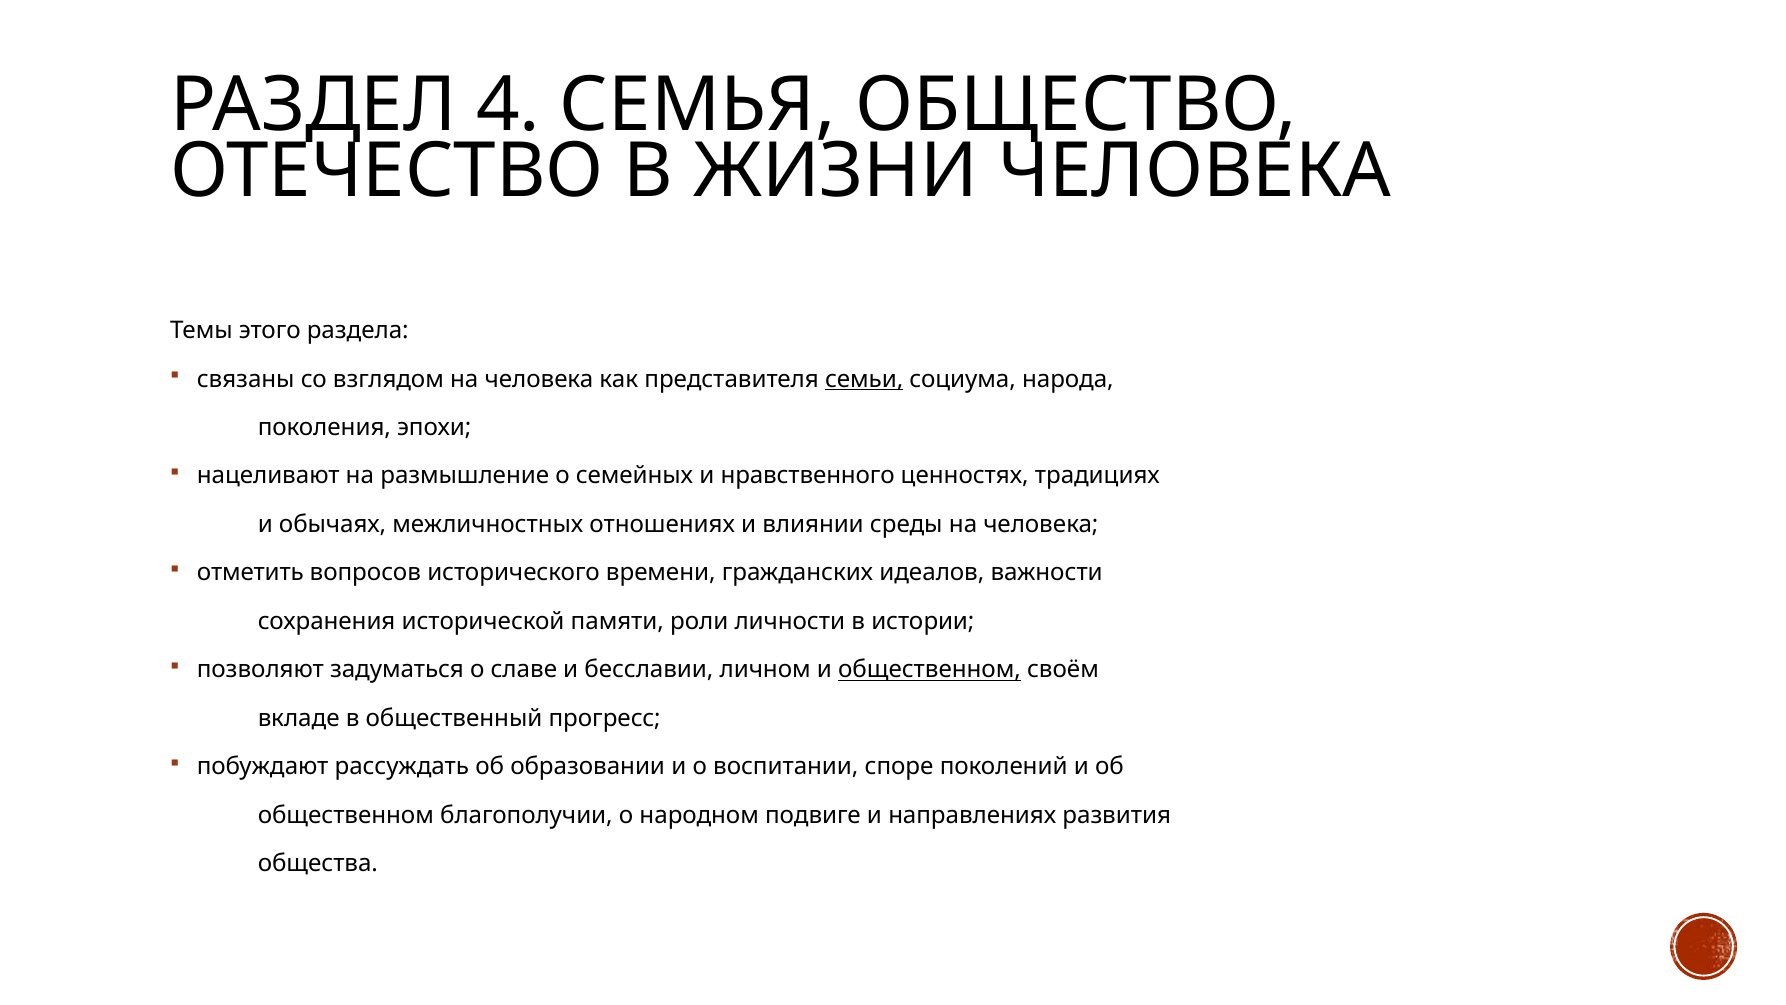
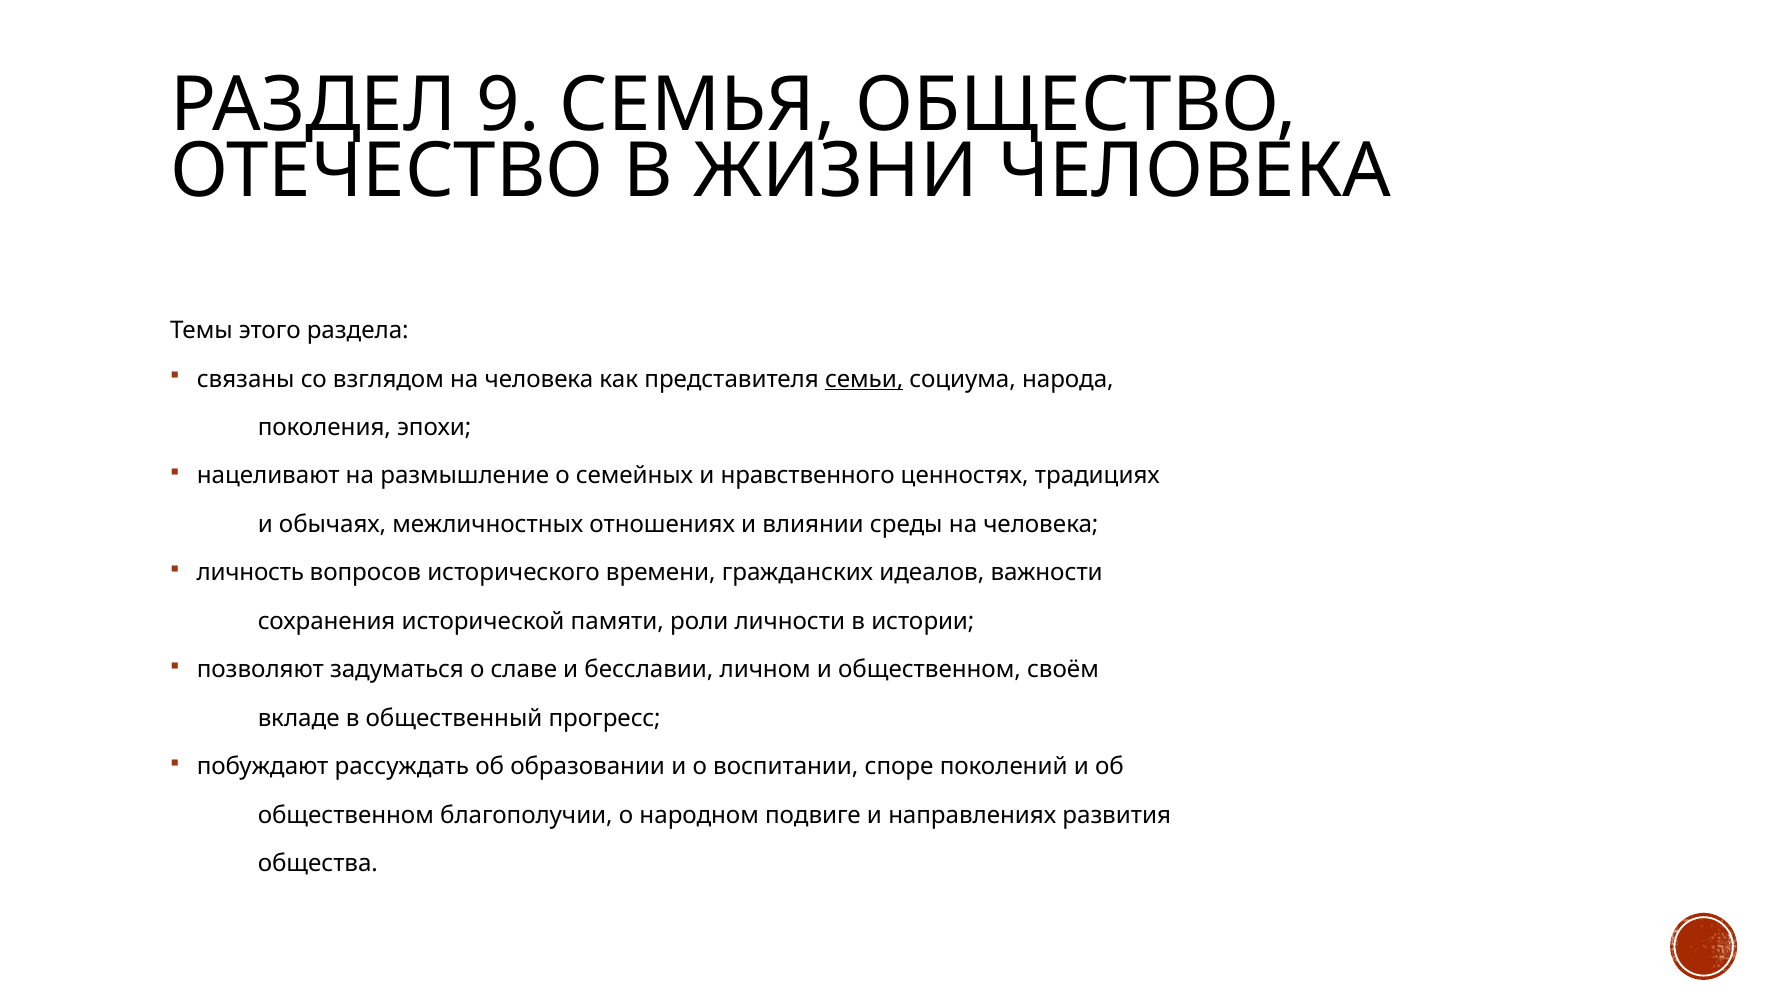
4: 4 -> 9 (508, 105)
отметить: отметить -> личность (250, 573)
общественном underline: present -> none (929, 670)
